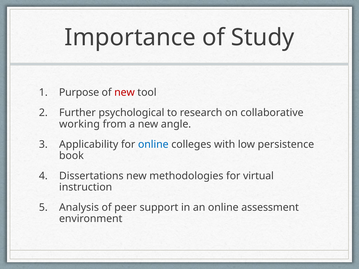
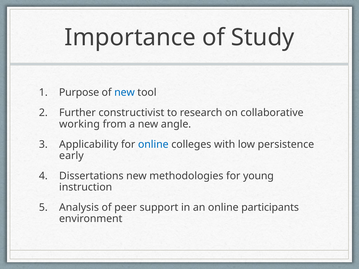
new colour: red -> blue (125, 93)
psychological: psychological -> constructivist (131, 113)
book: book -> early (71, 156)
virtual: virtual -> young (258, 176)
assessment: assessment -> participants (270, 208)
